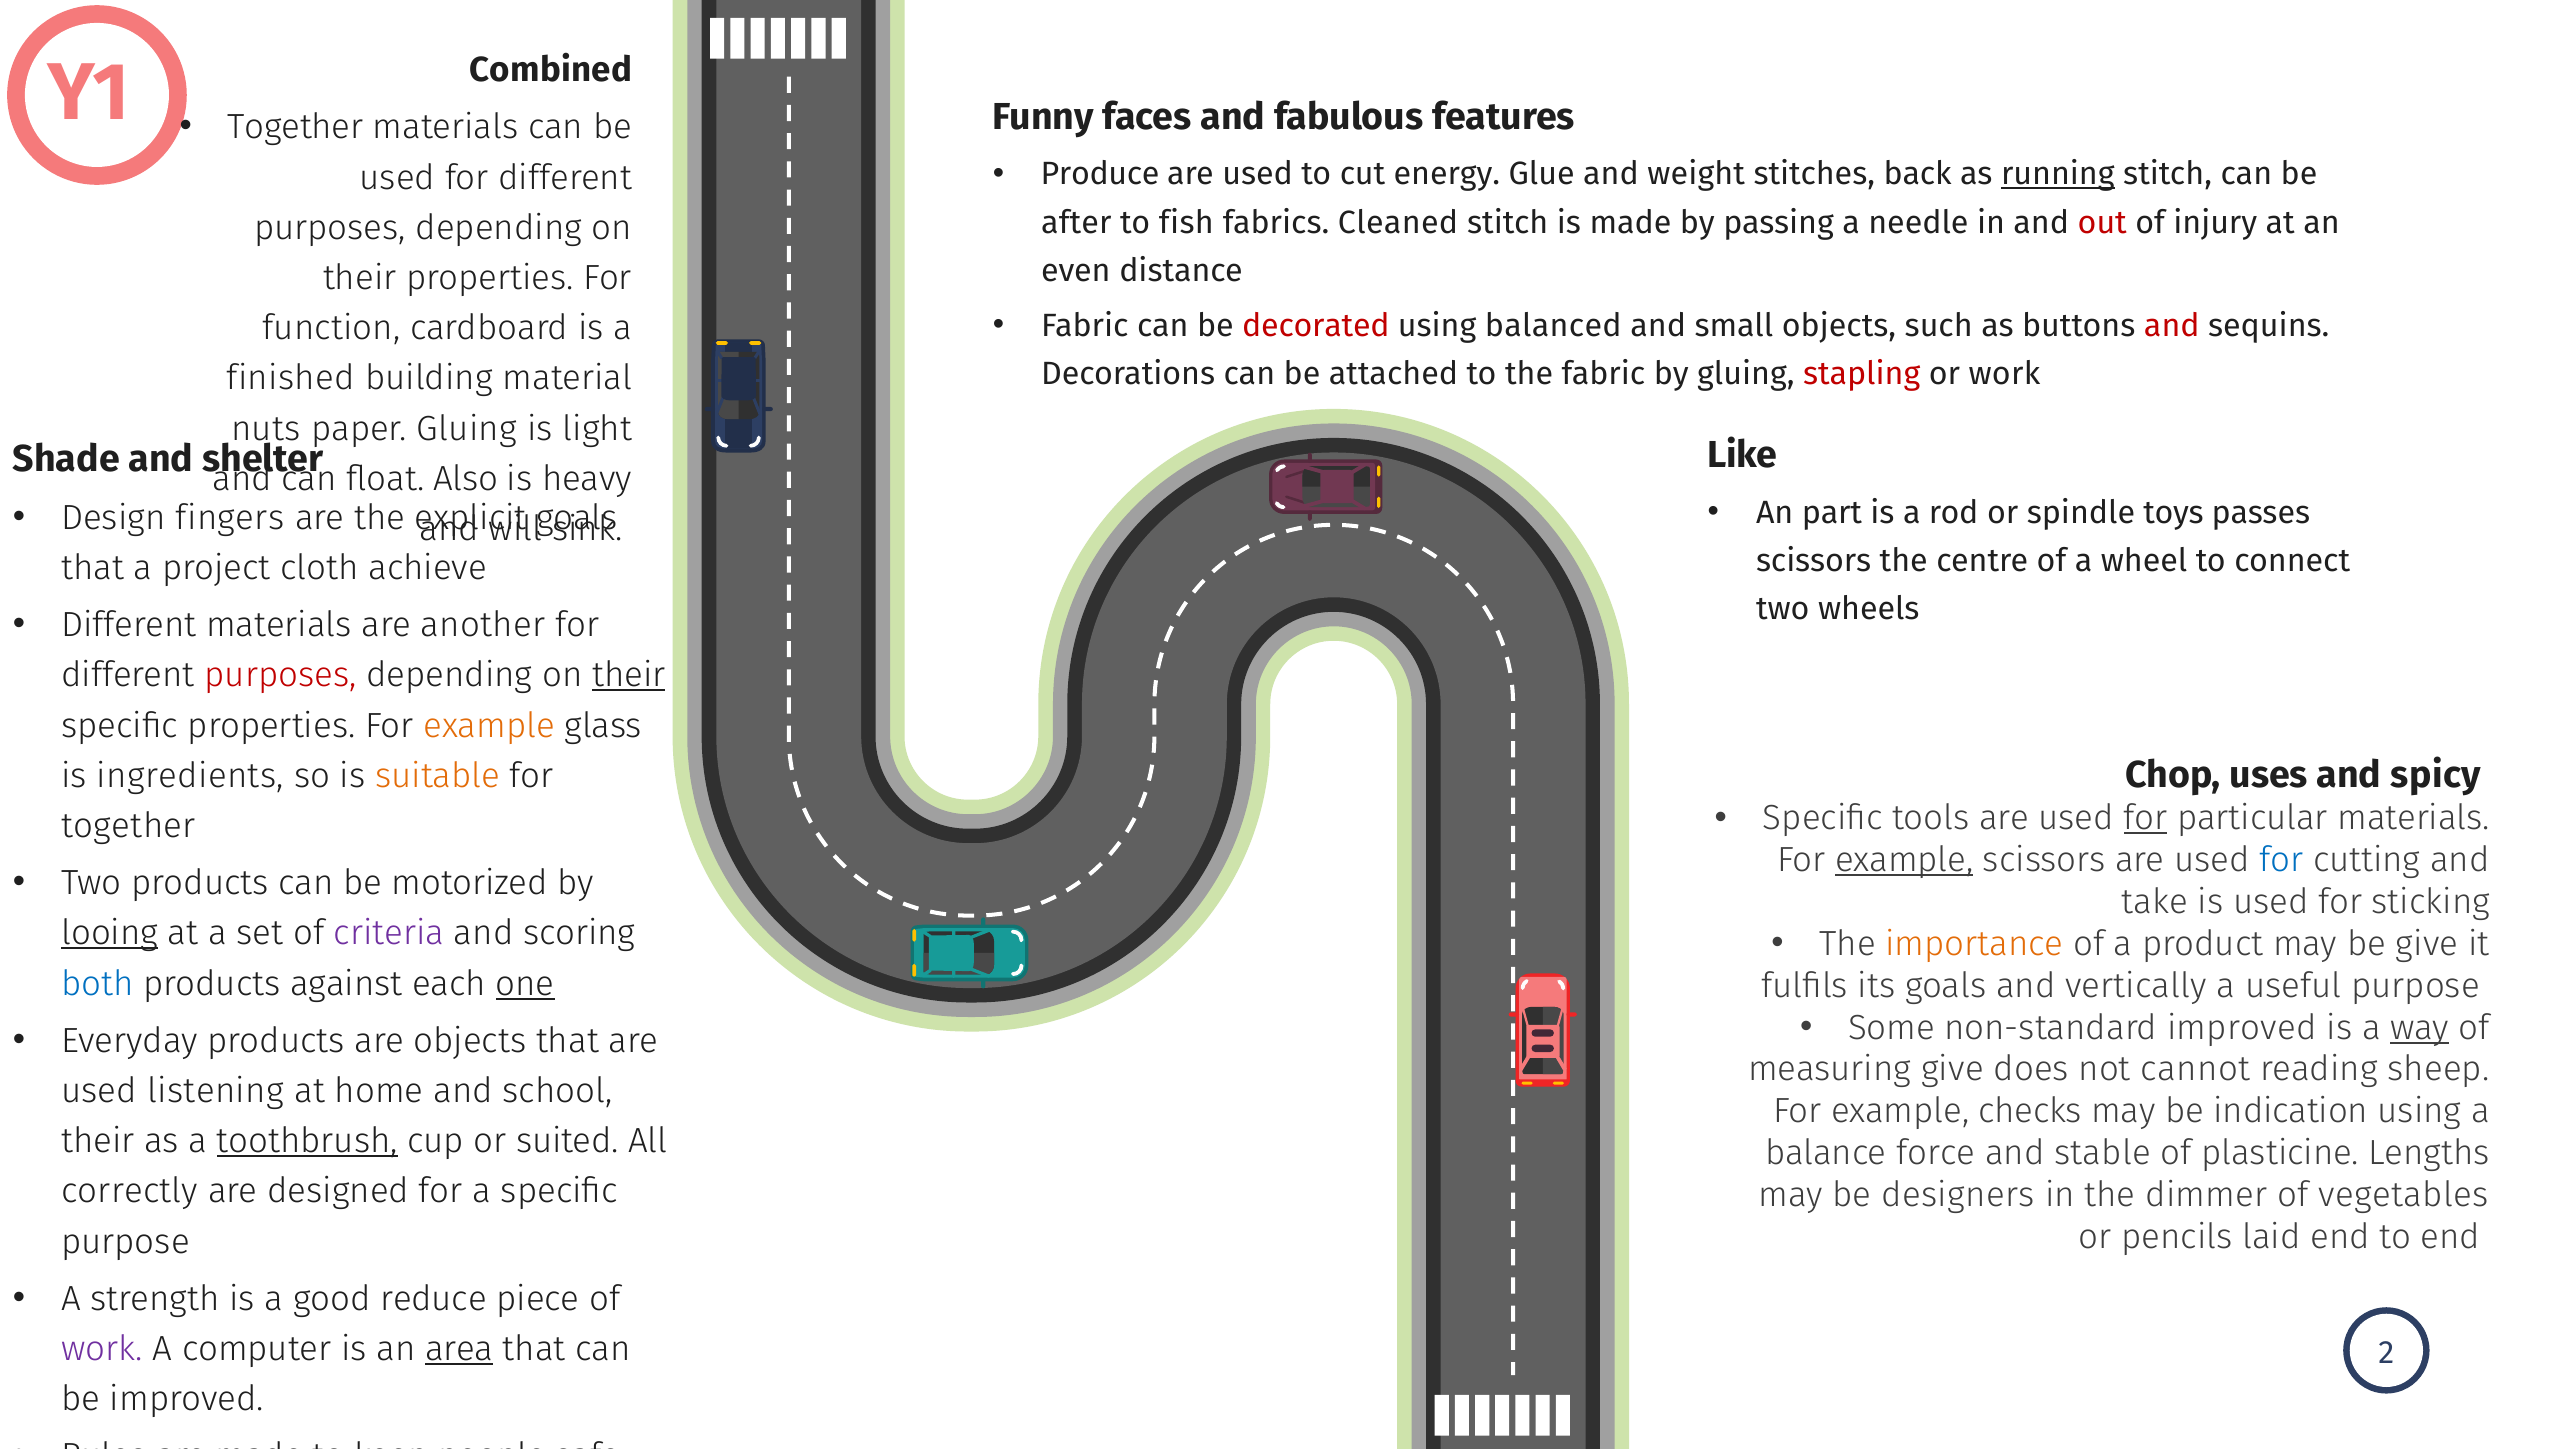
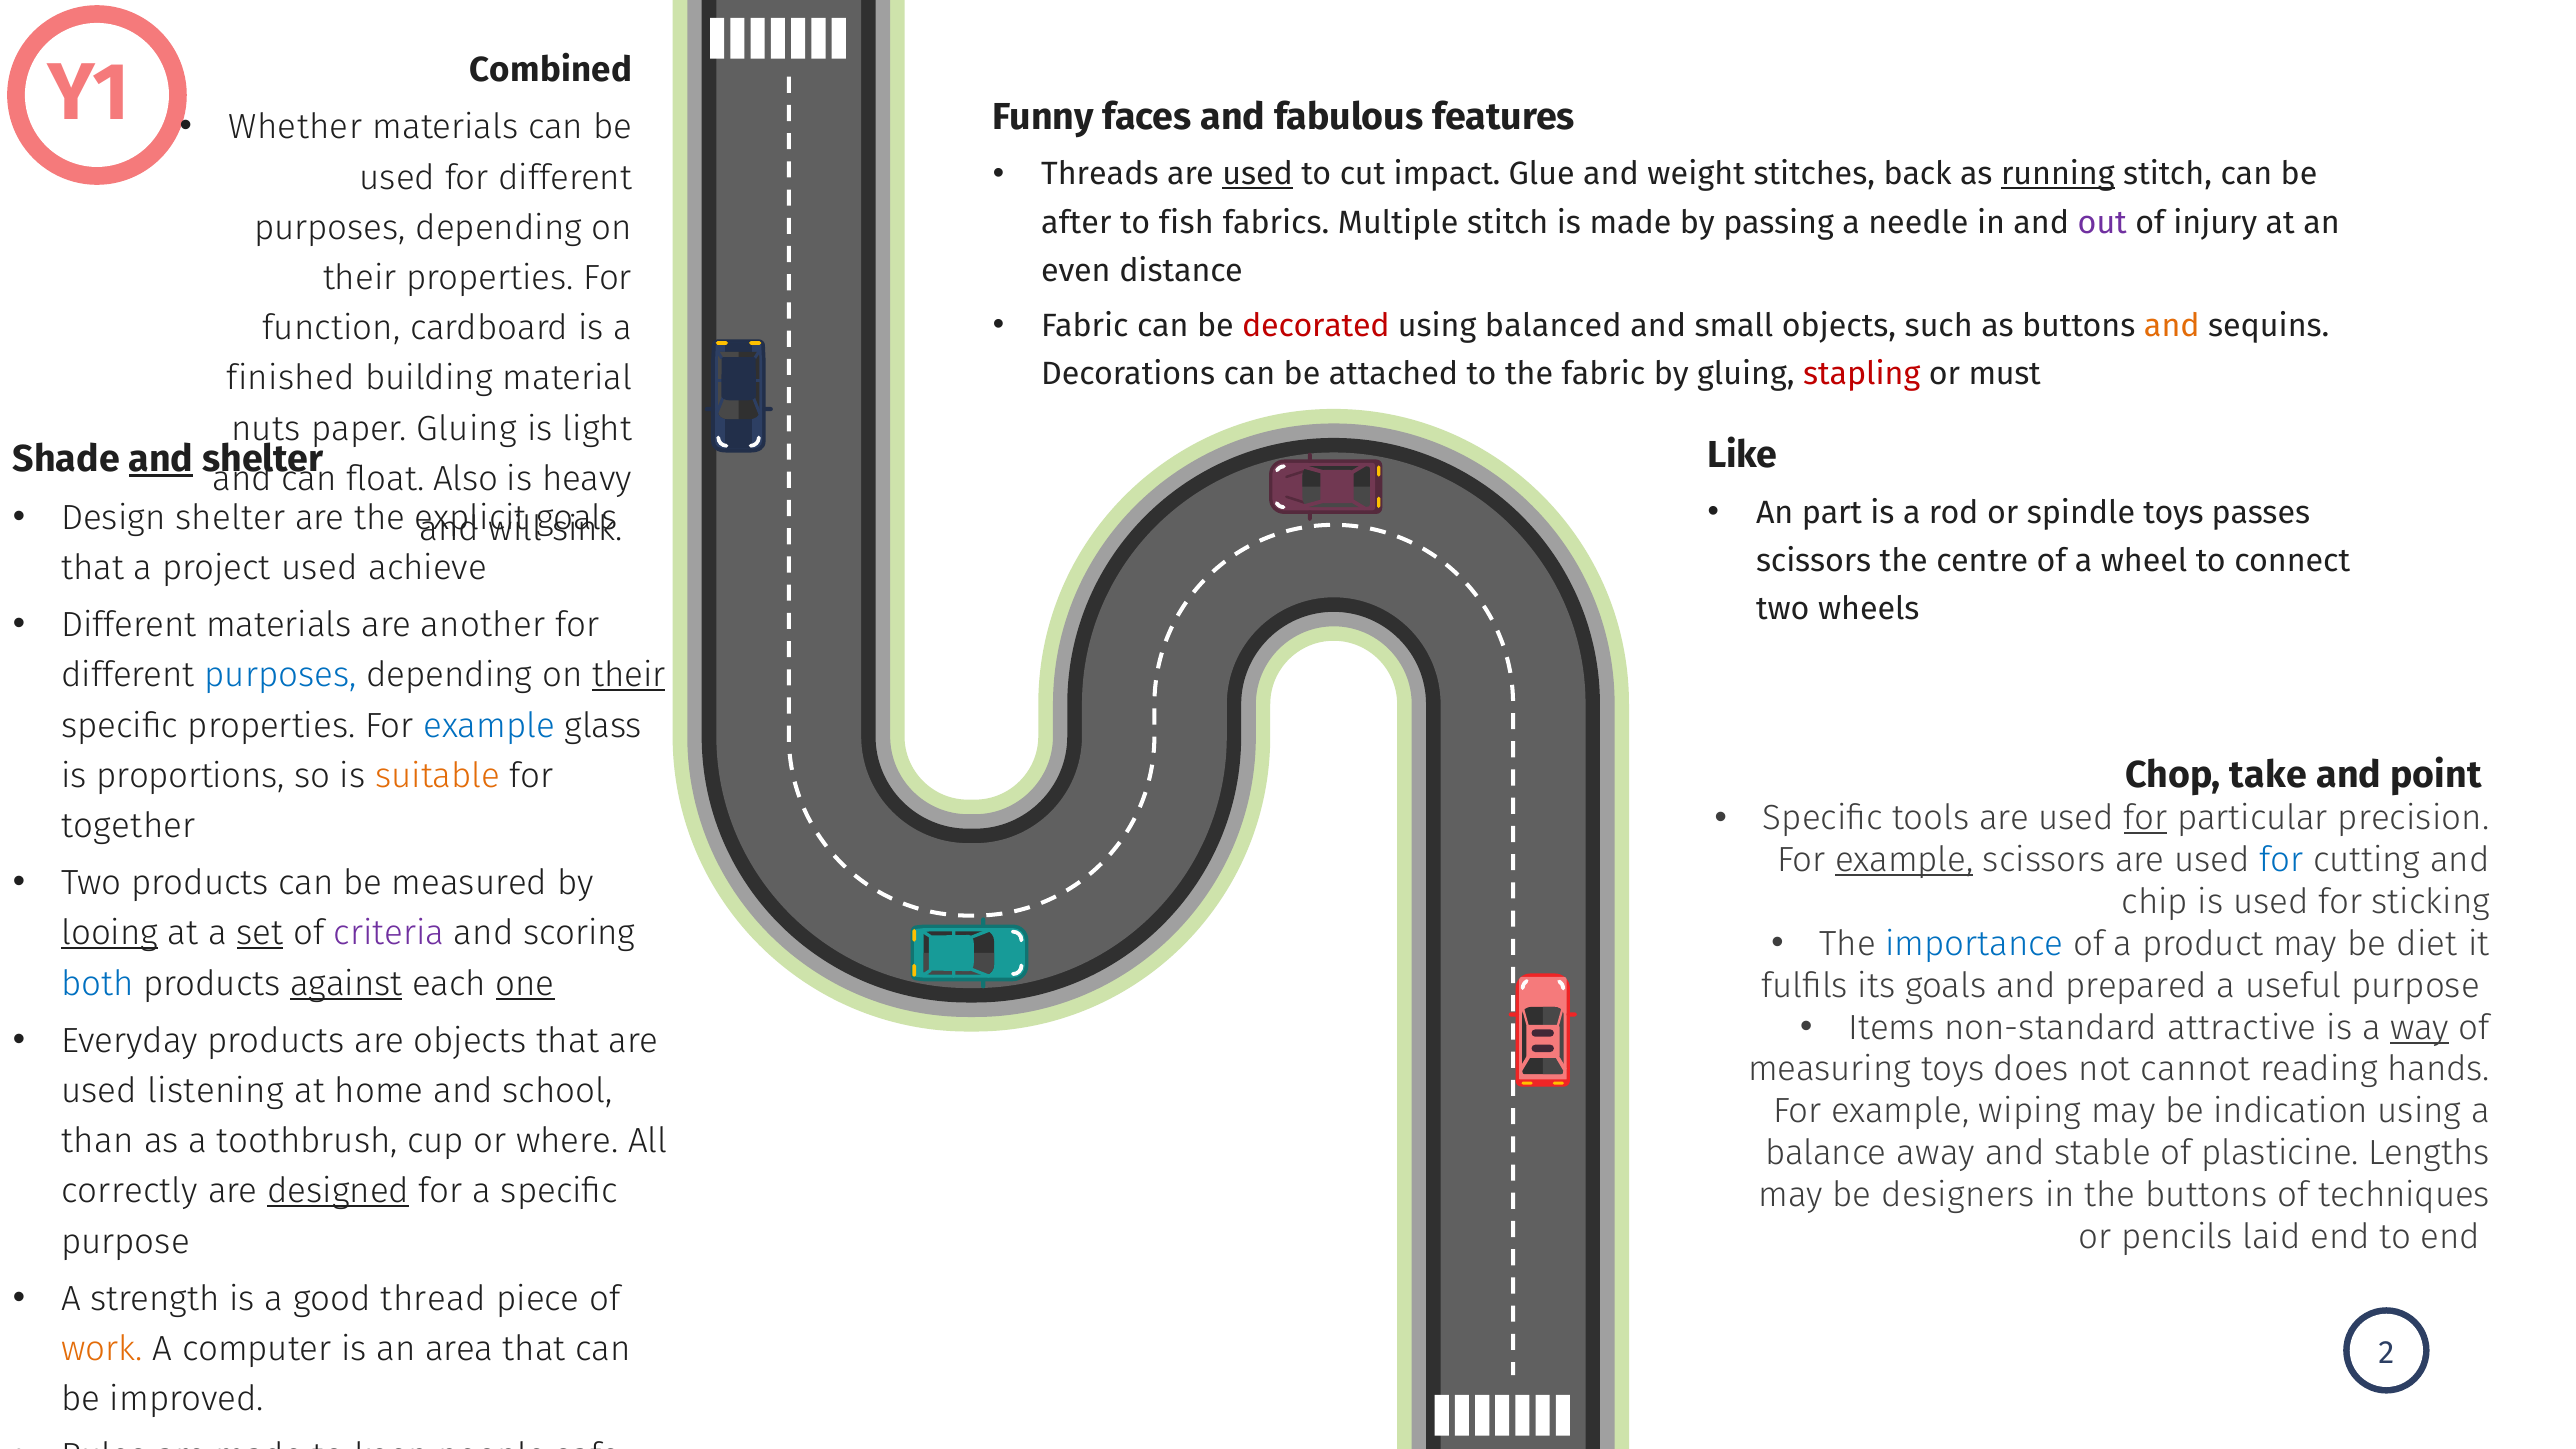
Together: Together -> Whether (295, 127)
Produce: Produce -> Threads (1100, 174)
used underline: none -> present (1258, 174)
energy: energy -> impact (1447, 174)
Cleaned: Cleaned -> Multiple (1398, 223)
out colour: red -> purple (2102, 223)
and colour: red -> orange (2172, 326)
or work: work -> must (2005, 374)
and underline: none -> present (161, 459)
Design fingers: fingers -> shelter (230, 518)
project cloth: cloth -> used (319, 568)
purposes colour: red -> blue (281, 676)
example colour: orange -> blue (489, 726)
uses: uses -> take (2269, 775)
spicy: spicy -> point (2436, 775)
ingredients: ingredients -> proportions (191, 776)
particular materials: materials -> precision (2414, 819)
motorized: motorized -> measured (470, 883)
take: take -> chip (2155, 902)
set underline: none -> present (260, 934)
importance colour: orange -> blue (1975, 944)
be give: give -> diet (2427, 944)
against underline: none -> present (346, 984)
vertically: vertically -> prepared (2136, 986)
Some: Some -> Items (1891, 1028)
non-standard improved: improved -> attractive (2242, 1028)
measuring give: give -> toys (1953, 1070)
reading sheep: sheep -> hands (2439, 1070)
checks: checks -> wiping (2030, 1112)
their: their -> than (98, 1141)
toothbrush underline: present -> none (307, 1141)
suited: suited -> where (567, 1141)
force: force -> away (1936, 1153)
designed underline: none -> present (338, 1192)
the dimmer: dimmer -> buttons (2207, 1195)
vegetables: vegetables -> techniques (2404, 1195)
reduce: reduce -> thread (433, 1299)
work colour: purple -> orange (102, 1349)
area underline: present -> none (459, 1349)
